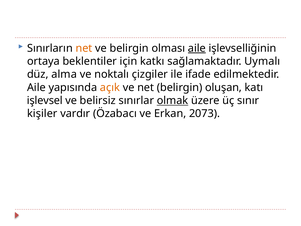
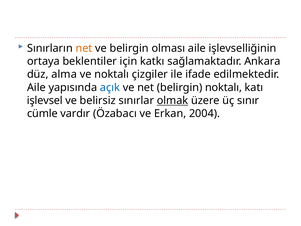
aile underline: present -> none (197, 48)
Uymalı: Uymalı -> Ankara (262, 61)
açık colour: orange -> blue (110, 87)
belirgin oluşan: oluşan -> noktalı (224, 87)
kişiler: kişiler -> cümle (42, 114)
2073: 2073 -> 2004 (205, 114)
